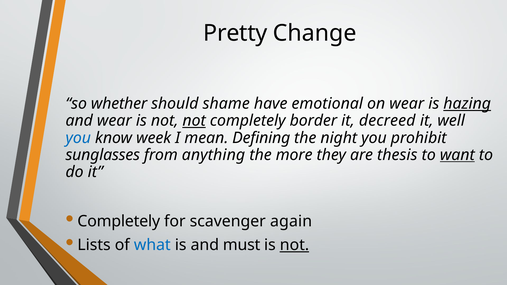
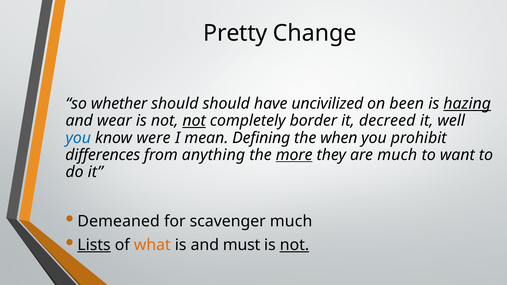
should shame: shame -> should (226, 104)
emotional: emotional -> uncivilized (327, 104)
on wear: wear -> been (407, 104)
week: week -> were (154, 138)
night: night -> when (339, 138)
sunglasses: sunglasses -> differences (103, 155)
more underline: none -> present (294, 155)
are thesis: thesis -> much (397, 155)
want underline: present -> none (457, 155)
Completely: Completely -> Demeaned (119, 221)
scavenger again: again -> much (291, 221)
Lists underline: none -> present (94, 245)
what colour: blue -> orange (152, 245)
